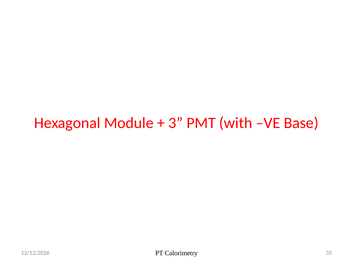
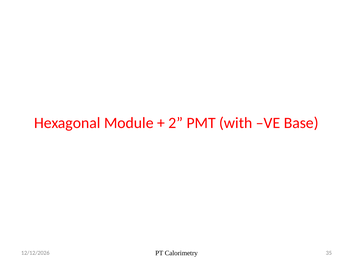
3: 3 -> 2 (176, 123)
